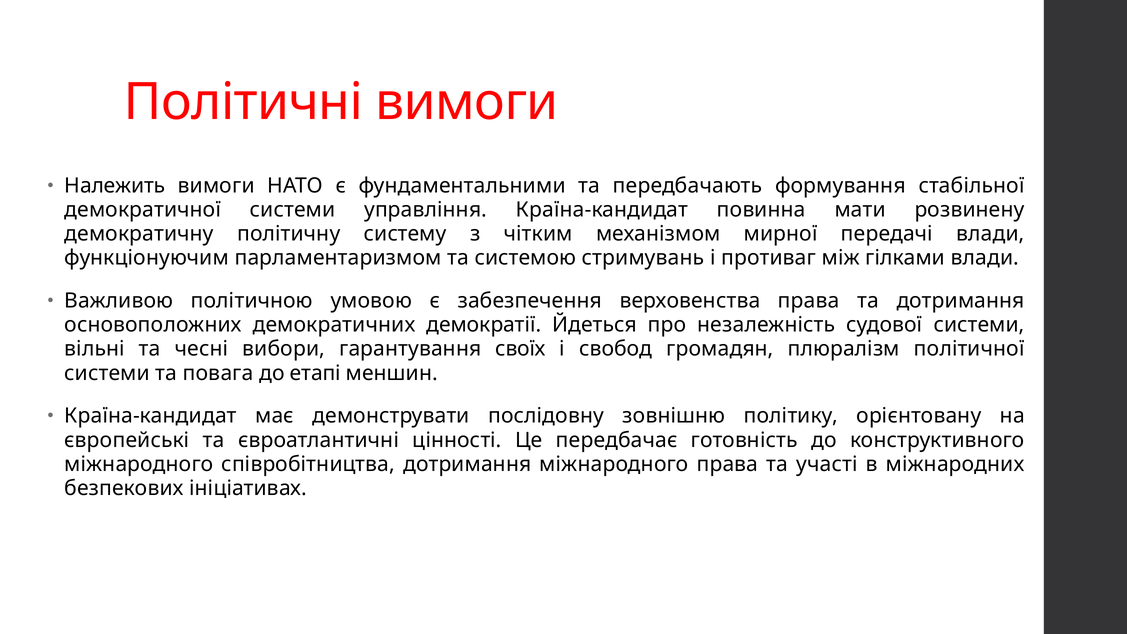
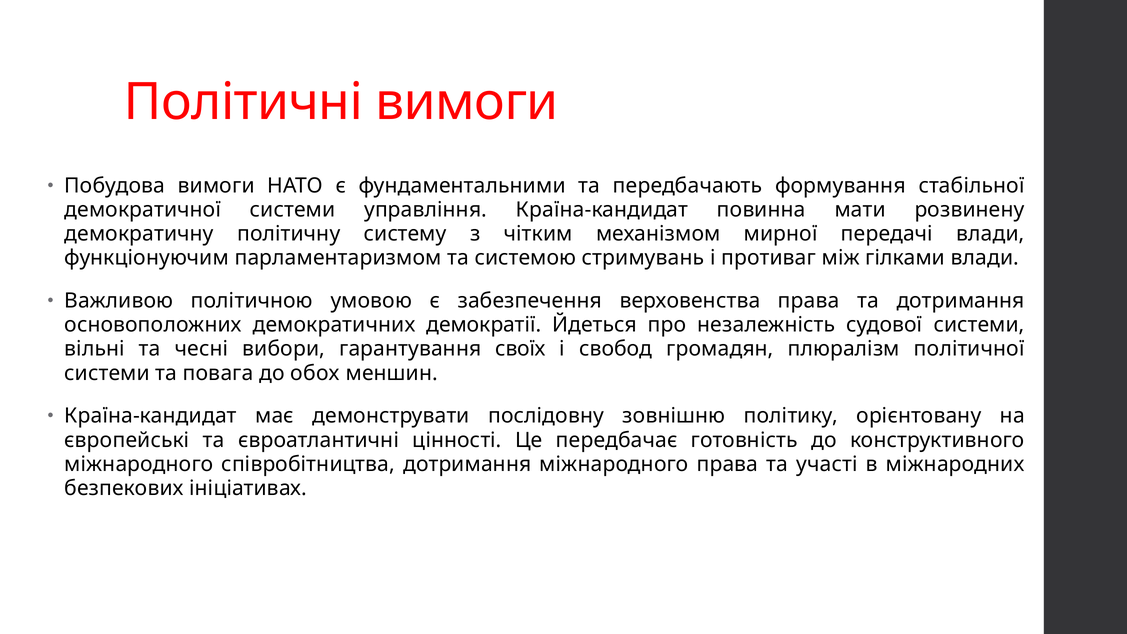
Належить: Належить -> Побудова (115, 186)
етапі: етапі -> обох (315, 373)
